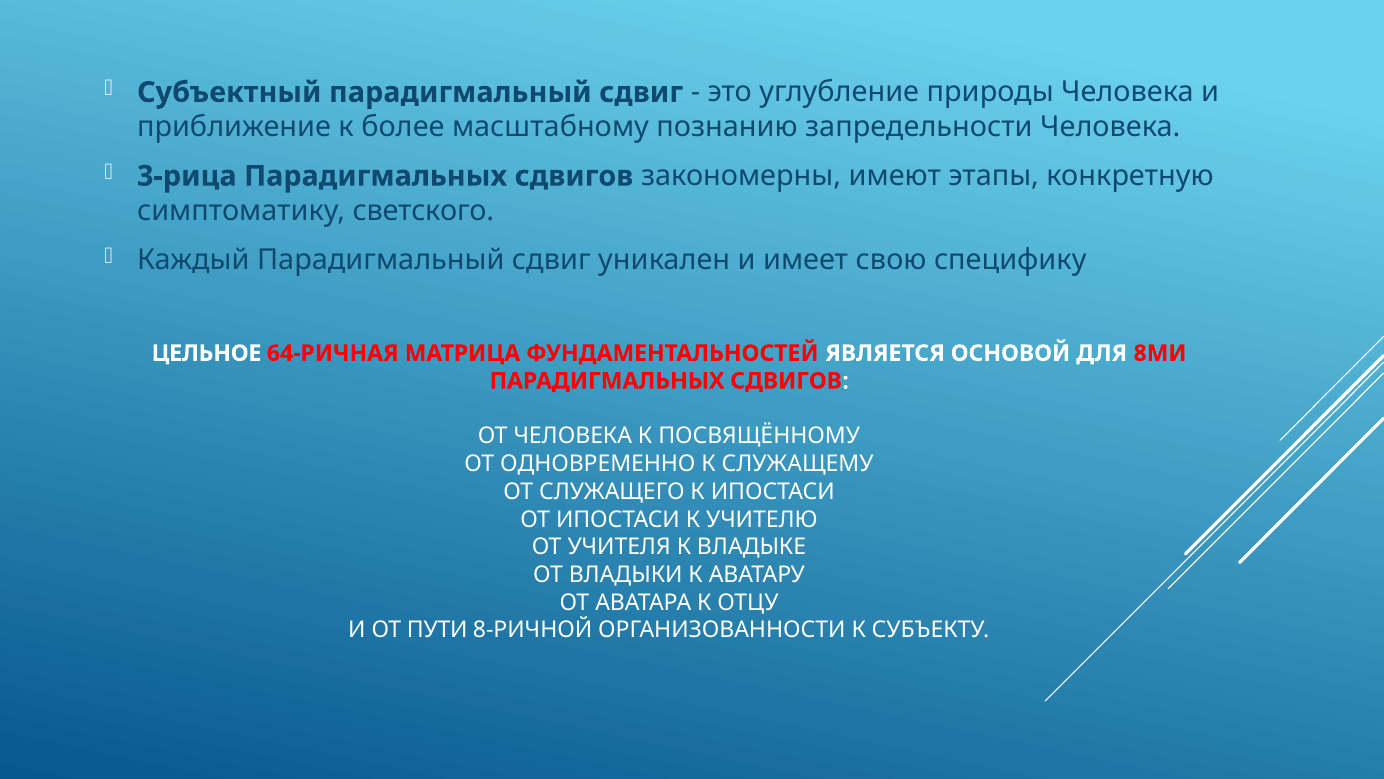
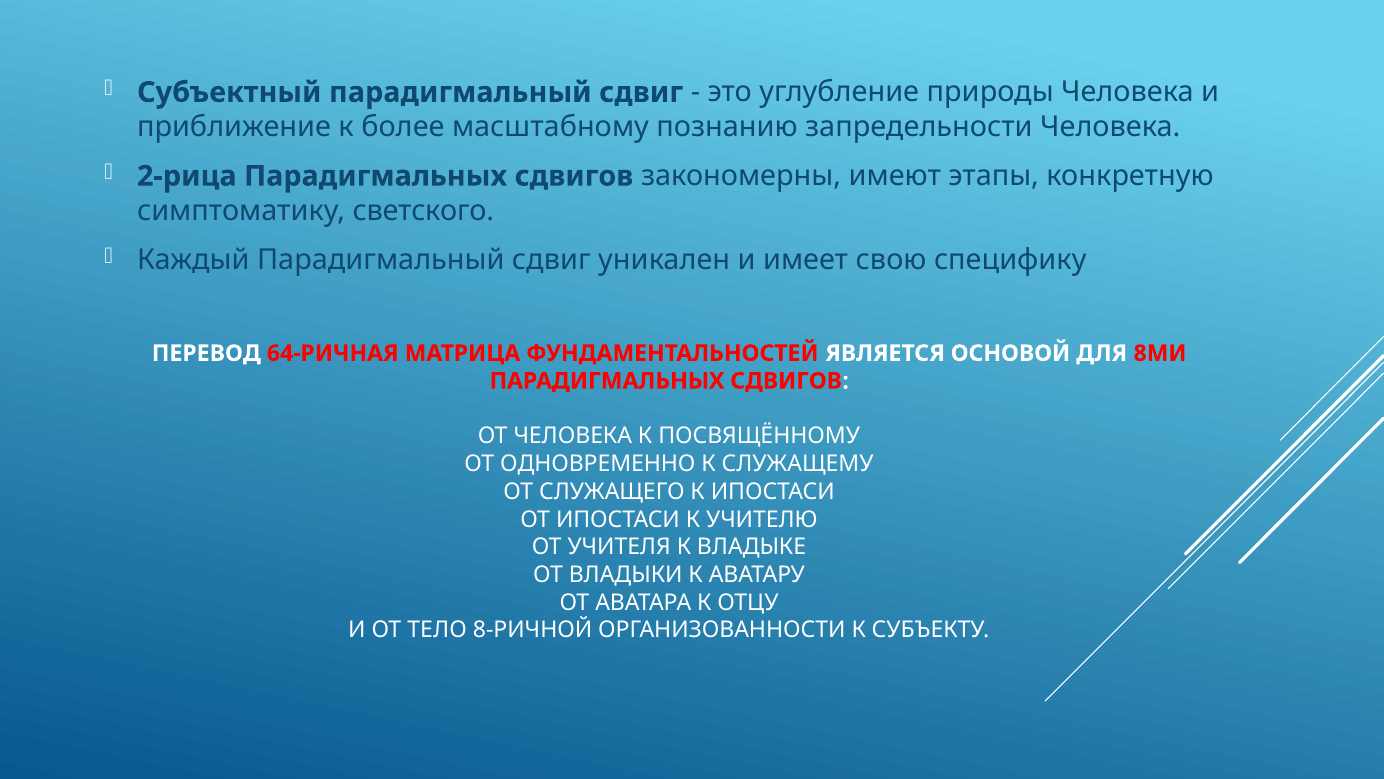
3-рица: 3-рица -> 2-рица (187, 176)
ЦЕЛЬНОЕ: ЦЕЛЬНОЕ -> ПЕРЕВОД (206, 353)
ПУТИ: ПУТИ -> ТЕЛО (437, 630)
